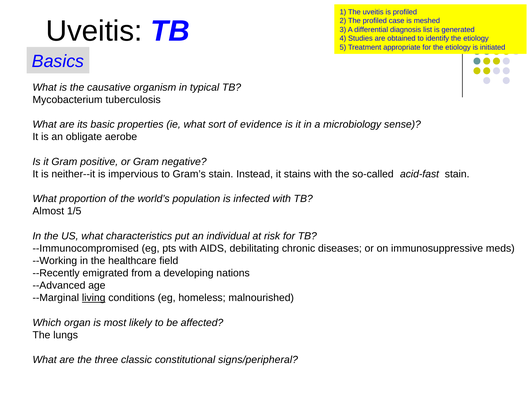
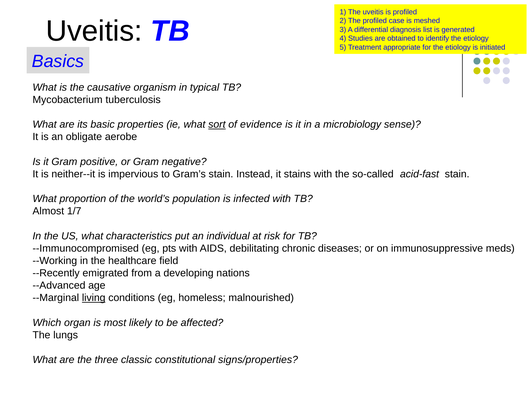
sort underline: none -> present (217, 125)
1/5: 1/5 -> 1/7 (74, 211)
signs/peripheral: signs/peripheral -> signs/properties (258, 360)
